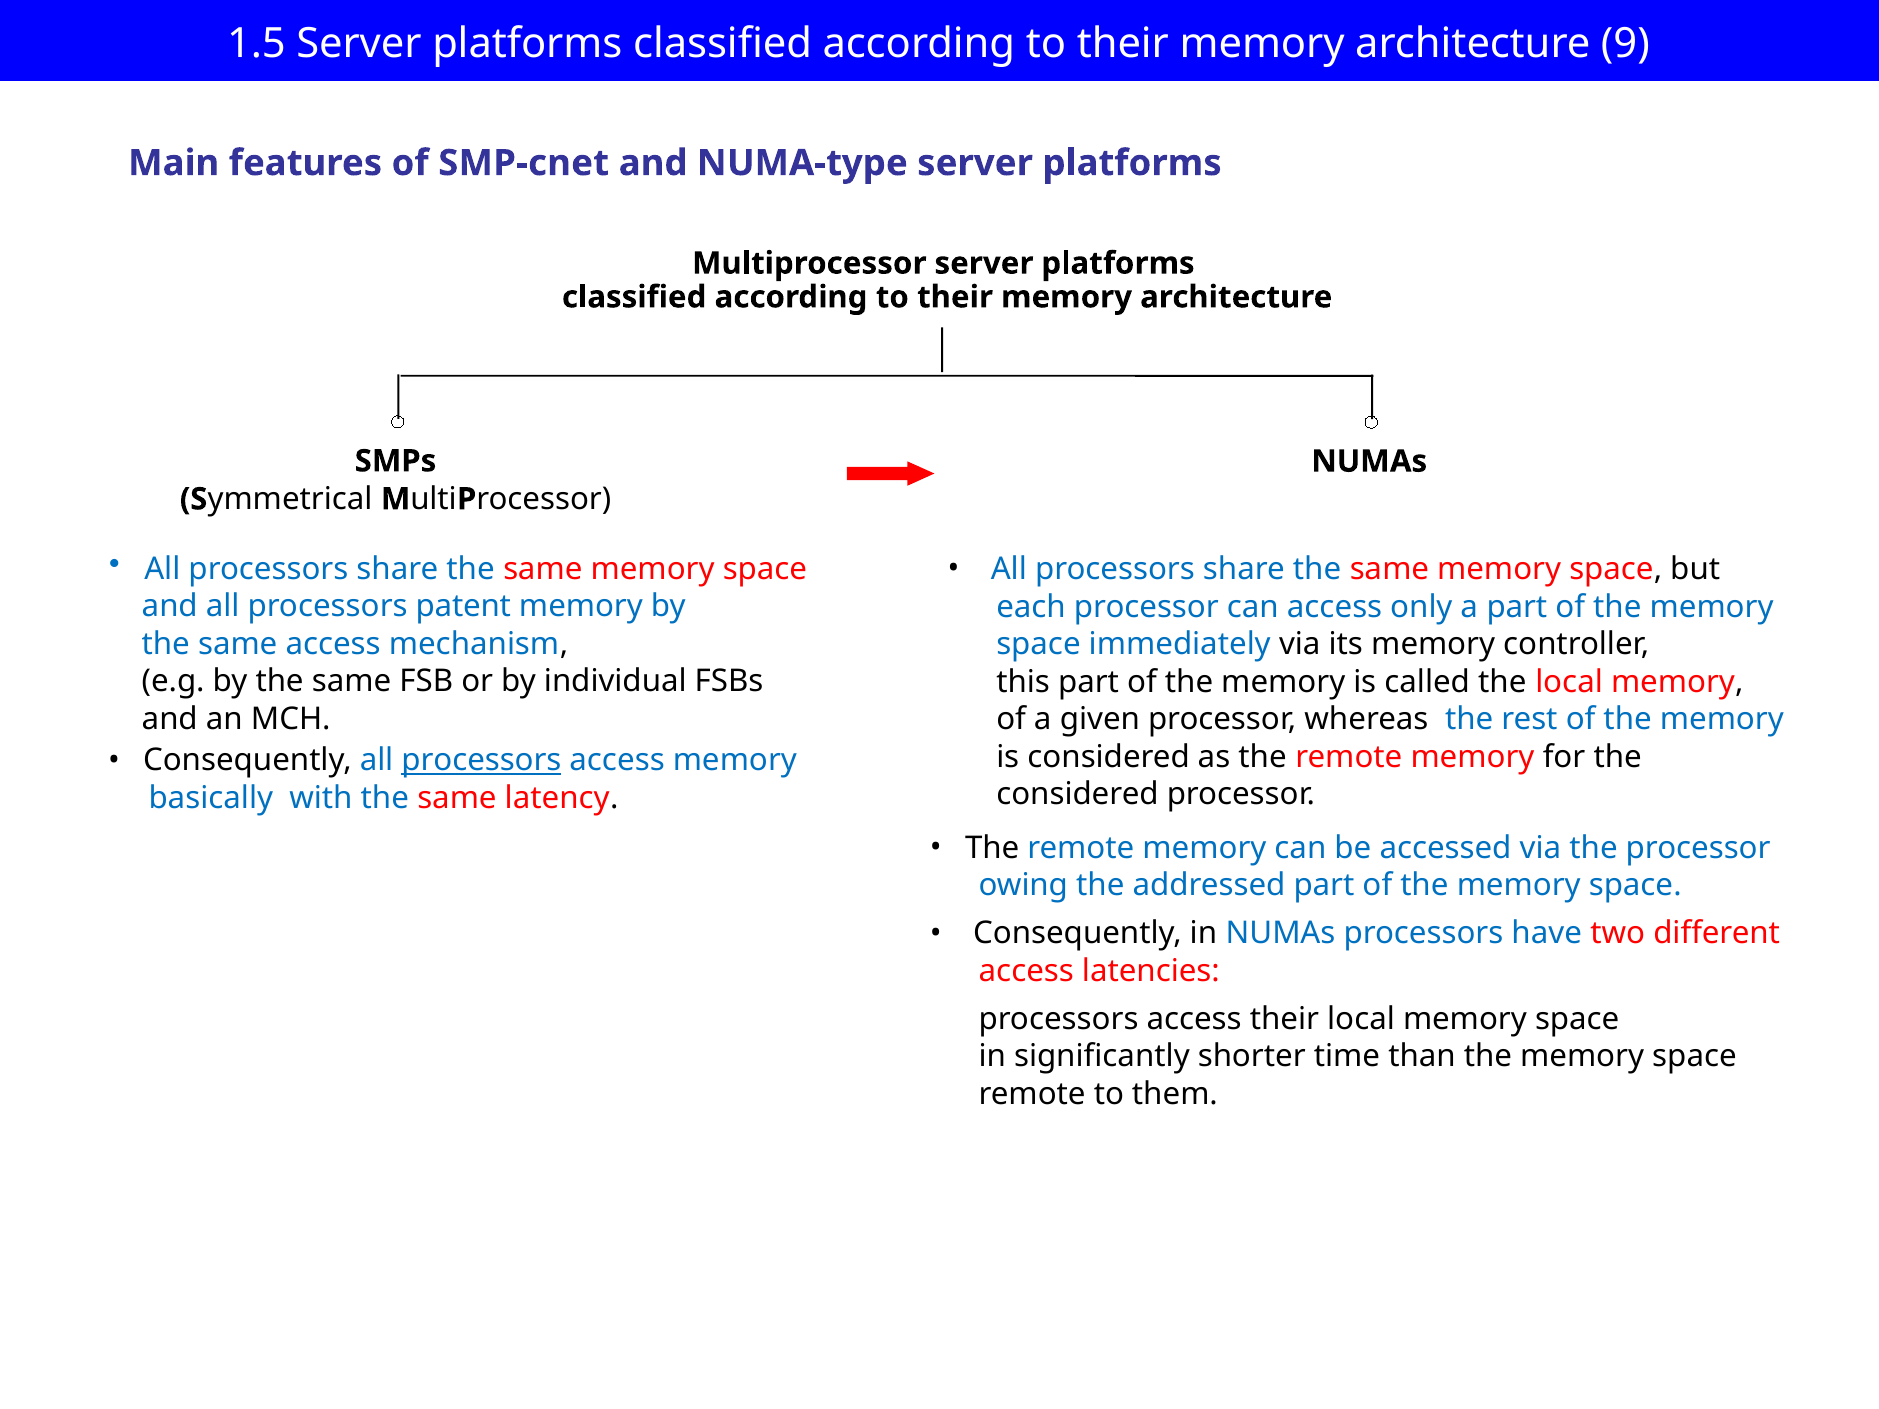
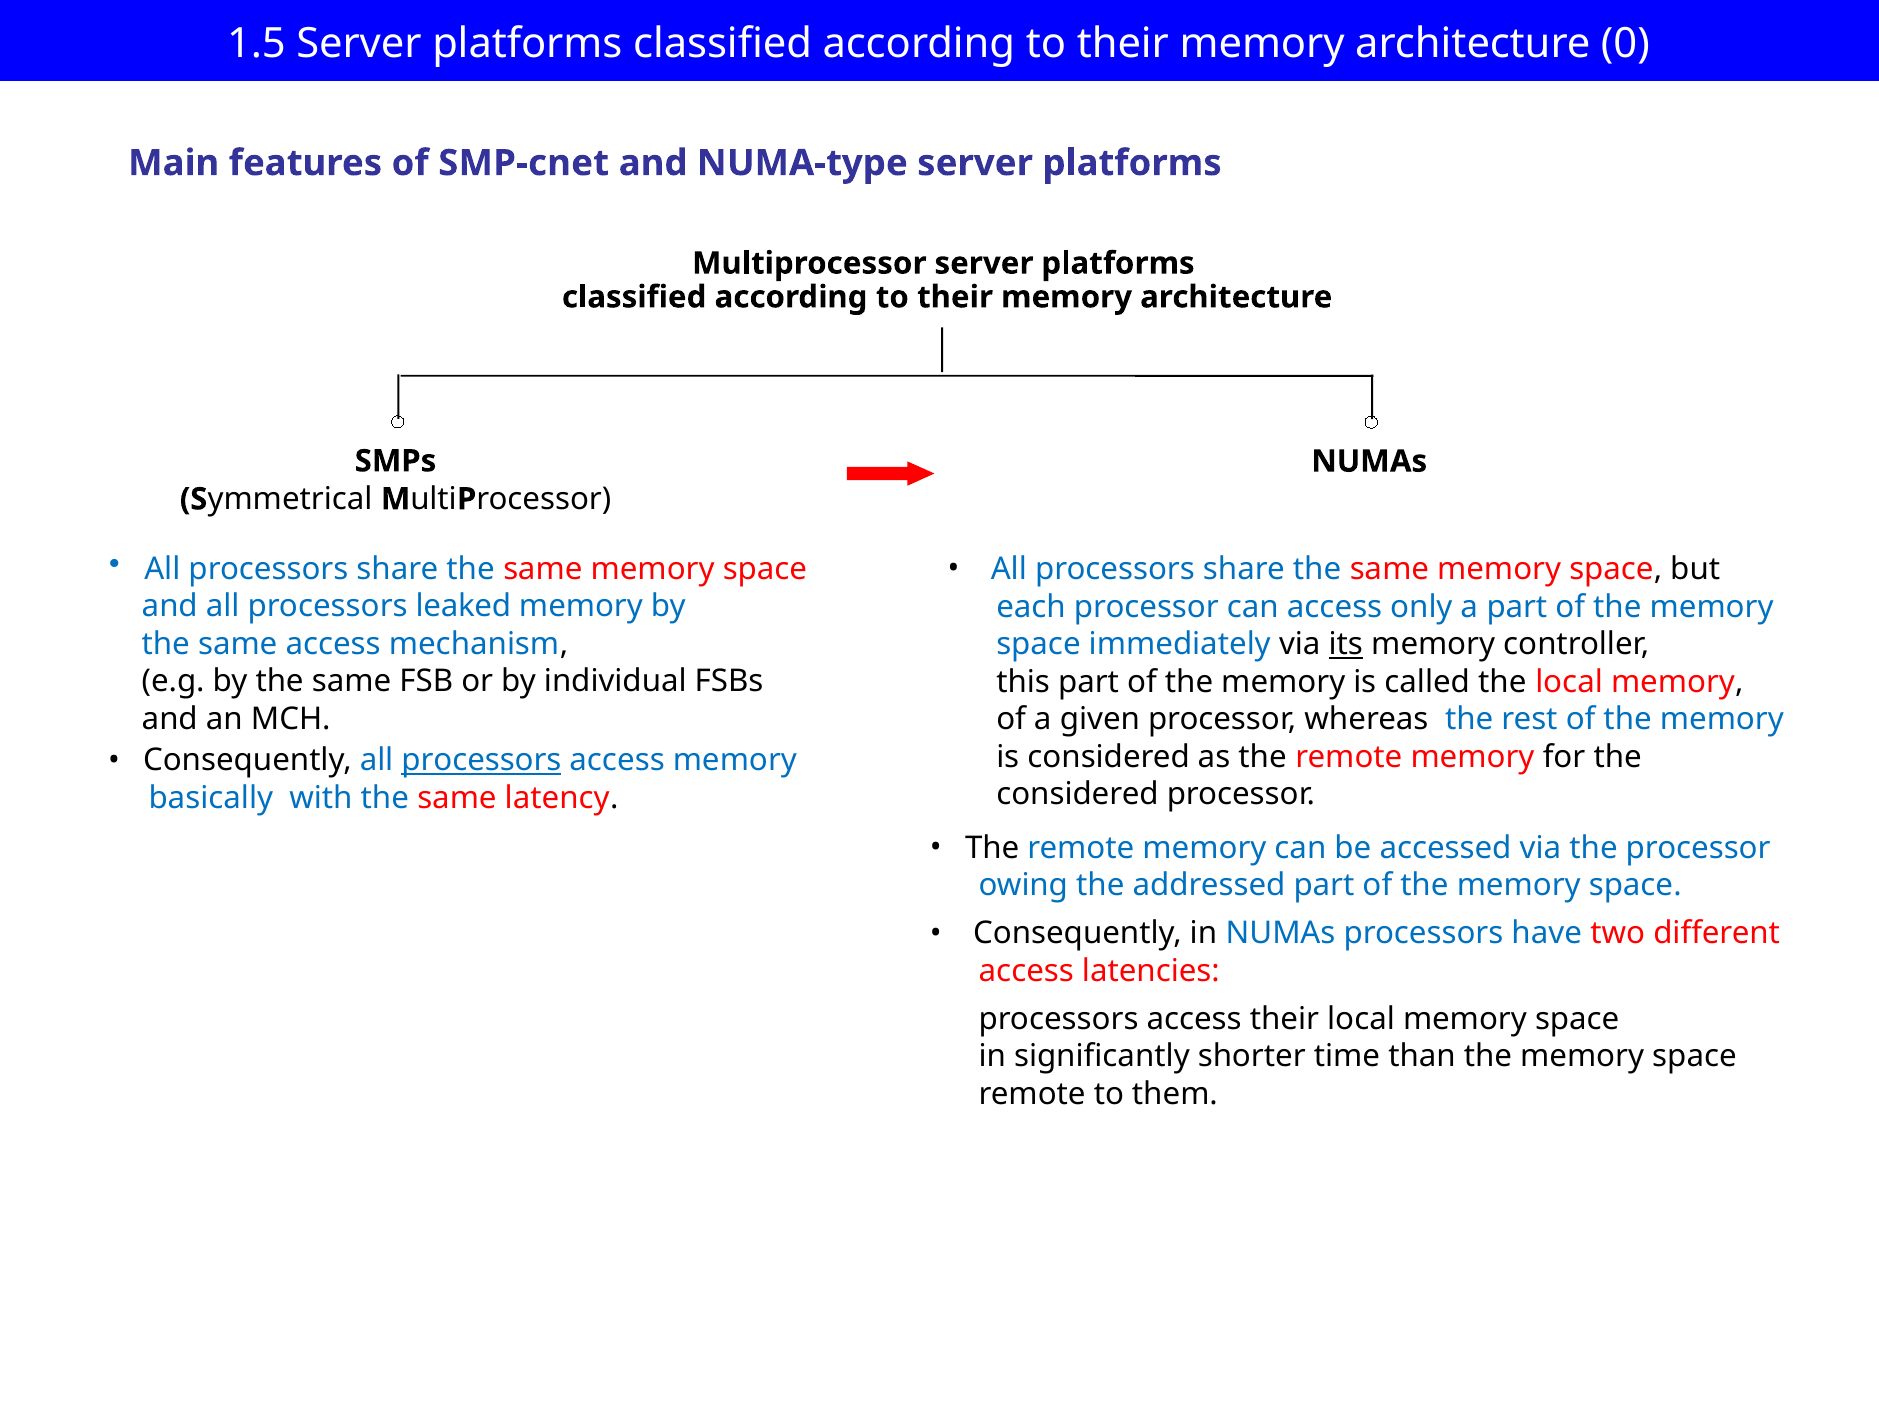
9: 9 -> 0 (1625, 43)
patent: patent -> leaked (463, 606)
its underline: none -> present (1346, 644)
